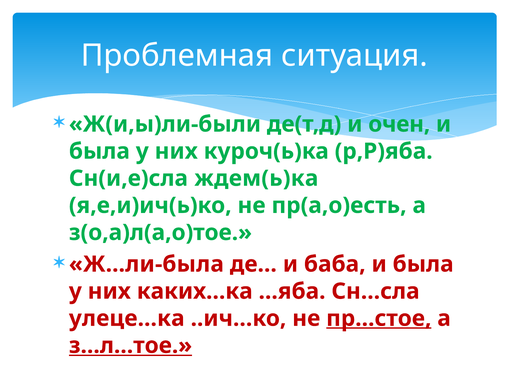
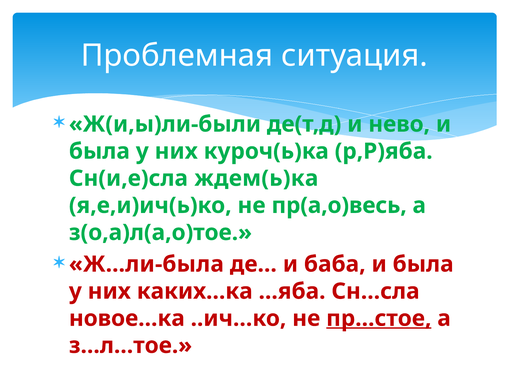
очен: очен -> нево (399, 124)
пр(а,о)есть: пр(а,о)есть -> пр(а,о)весь (339, 206)
улеце…ка: улеце…ка -> новое…ка (127, 319)
з…л…тое underline: present -> none (131, 346)
